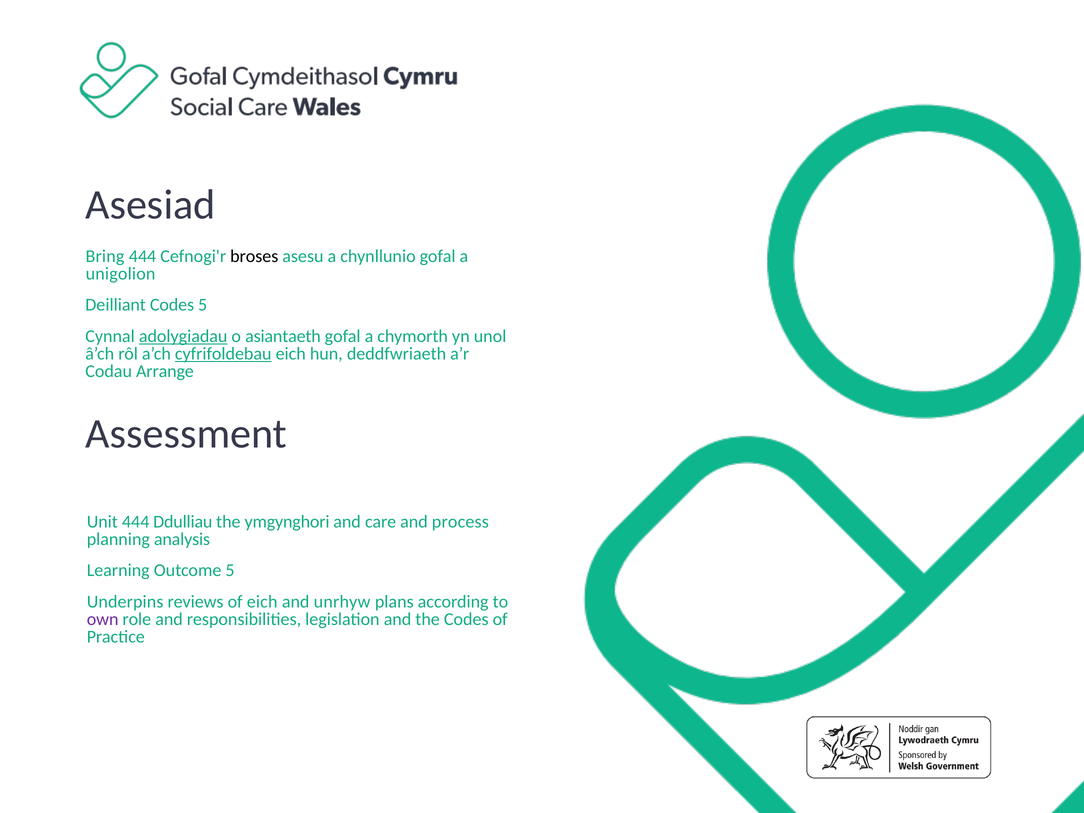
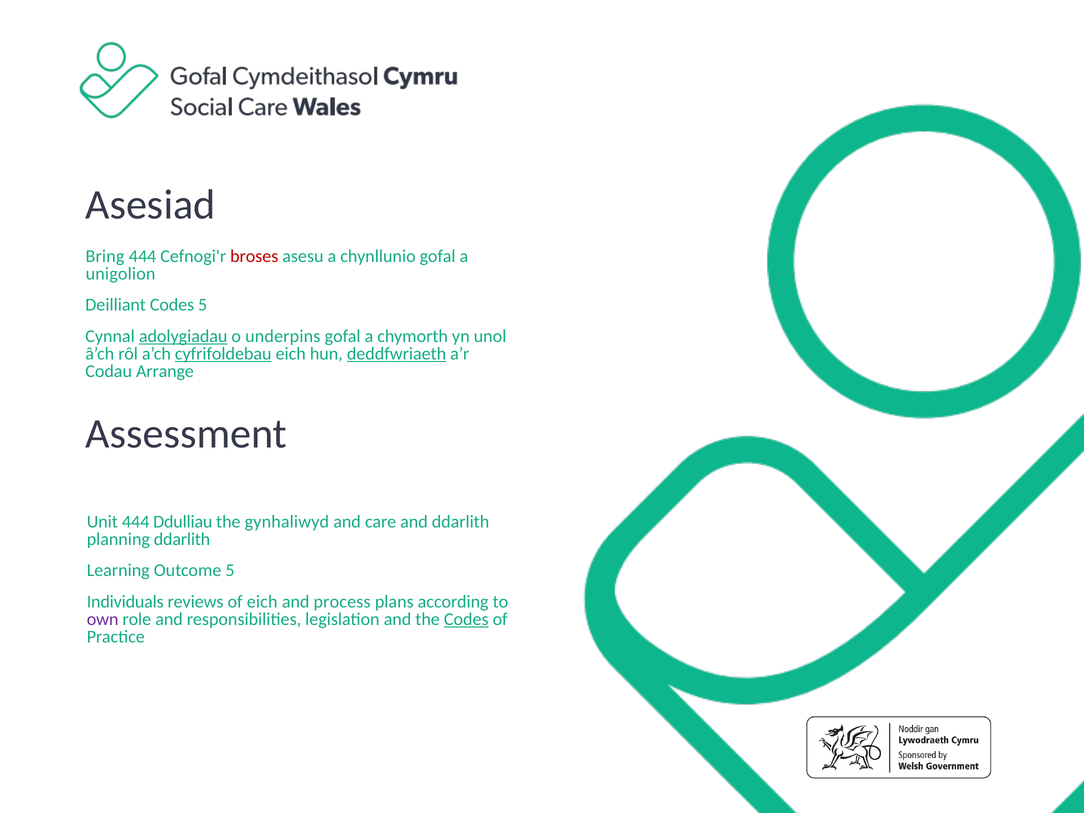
broses colour: black -> red (254, 256)
asiantaeth: asiantaeth -> underpins (283, 336)
deddfwriaeth underline: none -> present (397, 354)
ymgynghori: ymgynghori -> gynhaliwyd (287, 522)
and process: process -> ddarlith (460, 522)
planning analysis: analysis -> ddarlith (182, 539)
Underpins: Underpins -> Individuals (125, 602)
unrhyw: unrhyw -> process (342, 602)
Codes underline: none -> present (466, 619)
